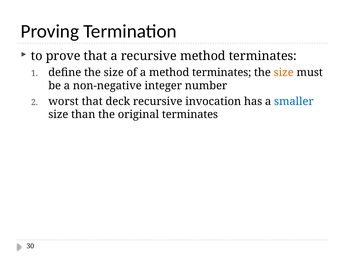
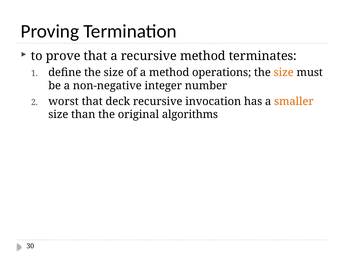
a method terminates: terminates -> operations (222, 72)
smaller colour: blue -> orange (294, 101)
original terminates: terminates -> algorithms (190, 114)
